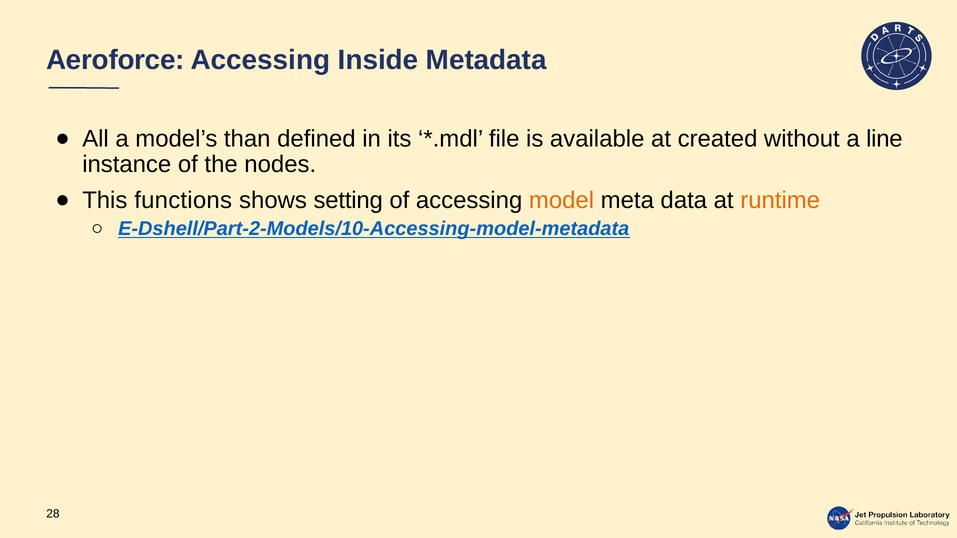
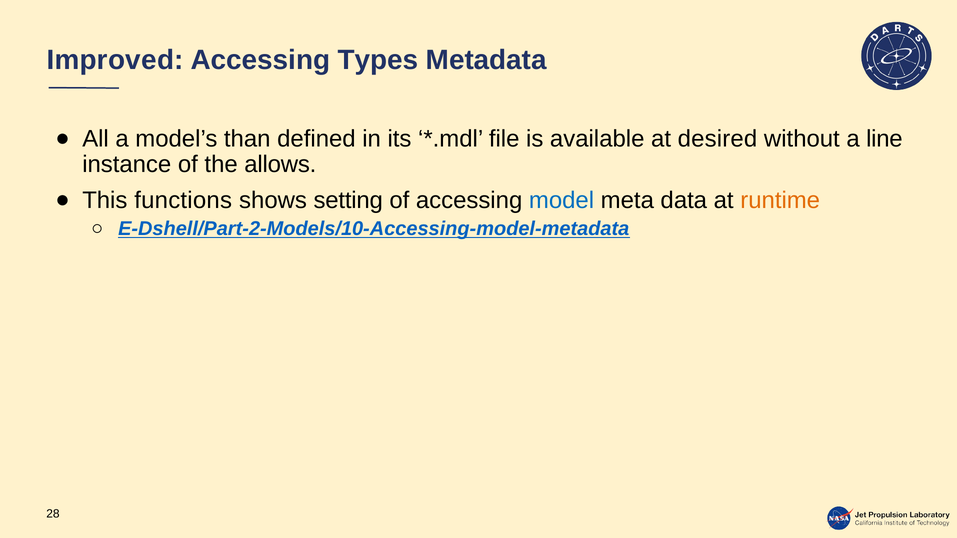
Aeroforce: Aeroforce -> Improved (115, 60)
Inside: Inside -> Types (378, 60)
created: created -> desired (717, 139)
nodes: nodes -> allows (280, 165)
model colour: orange -> blue (562, 200)
